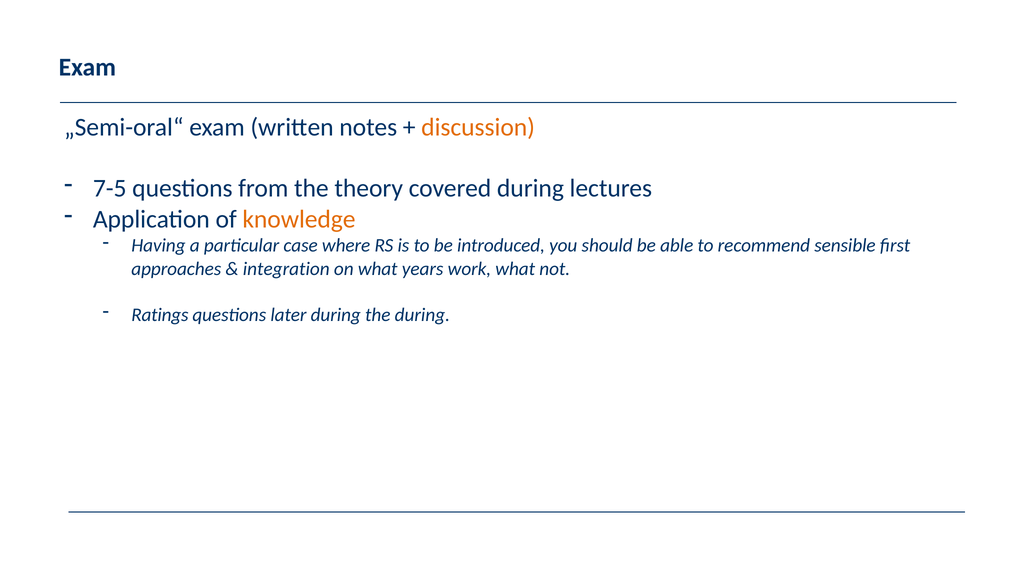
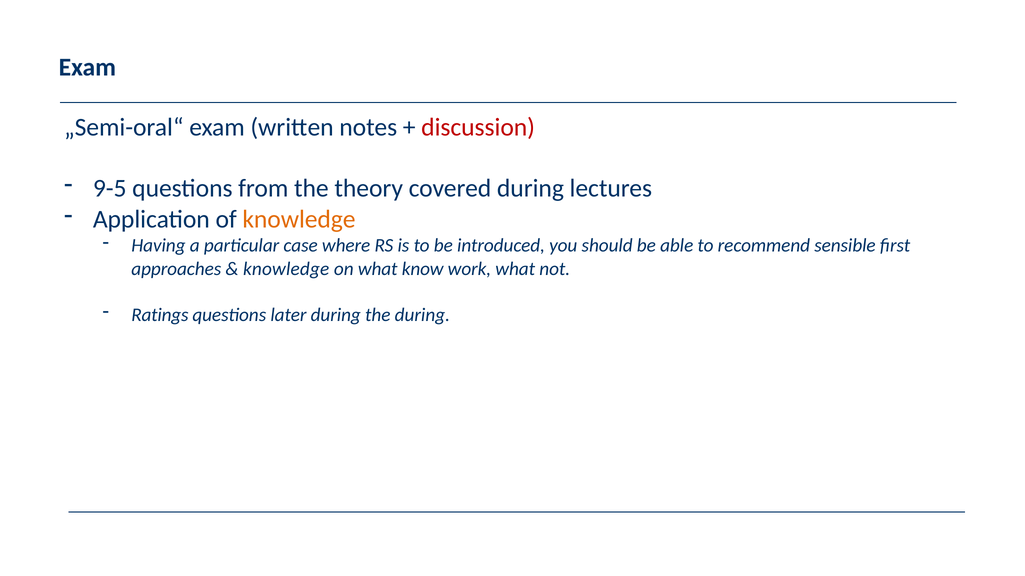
discussion colour: orange -> red (478, 127)
7-5: 7-5 -> 9-5 (110, 189)
integration: integration -> knowledge (286, 269)
years: years -> know (423, 269)
